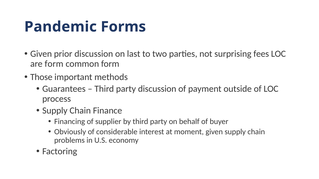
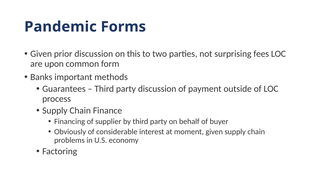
last: last -> this (134, 54)
are form: form -> upon (54, 64)
Those: Those -> Banks (41, 77)
